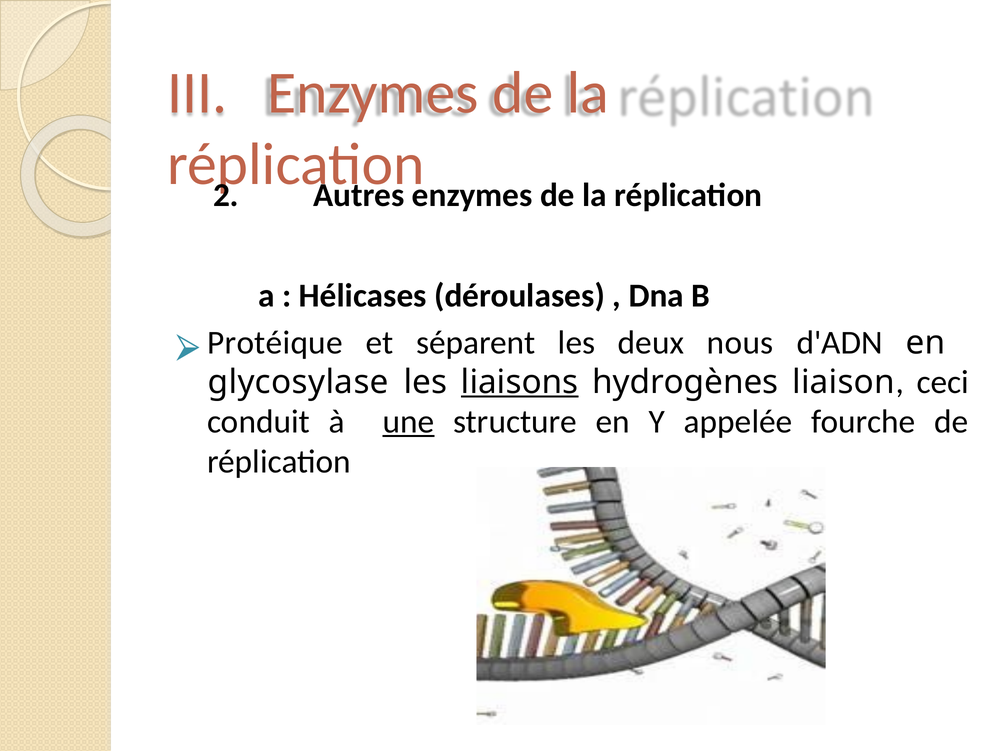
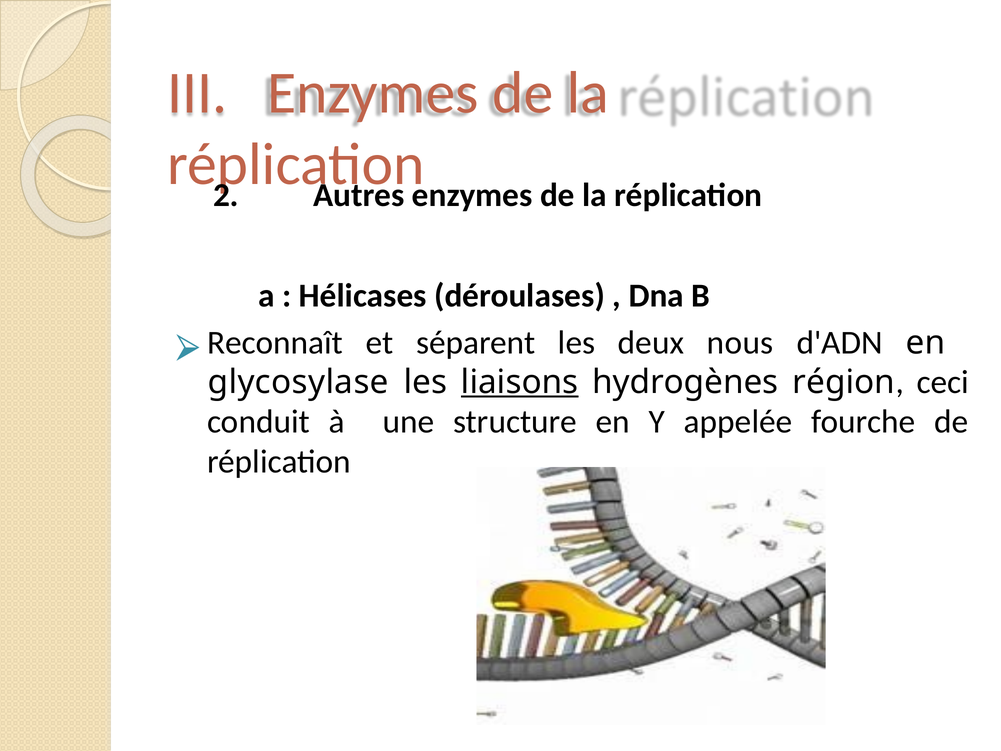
Protéique: Protéique -> Reconnaît (275, 342)
liaison: liaison -> région (844, 382)
une underline: present -> none (408, 422)
